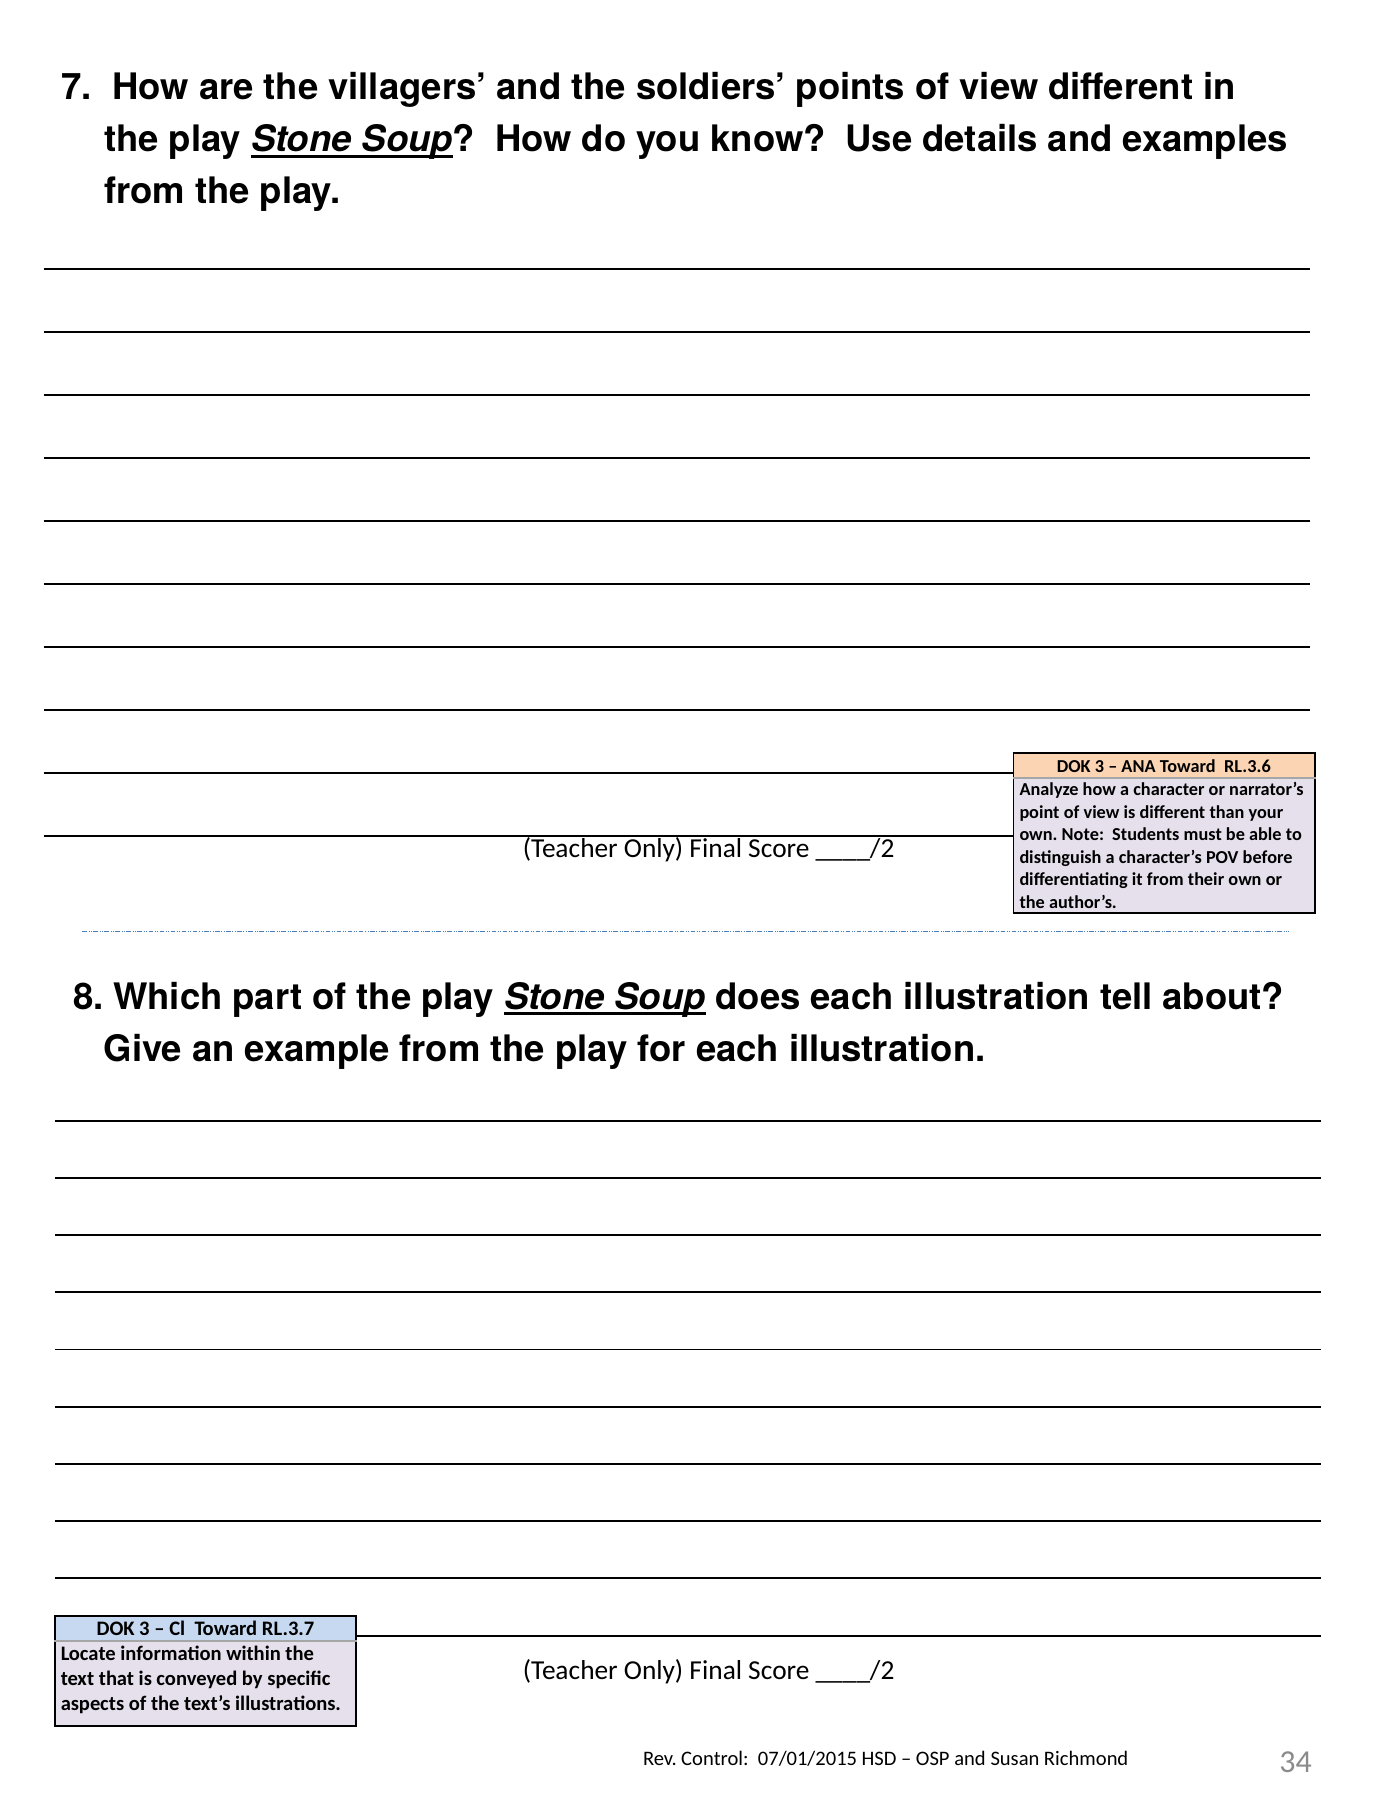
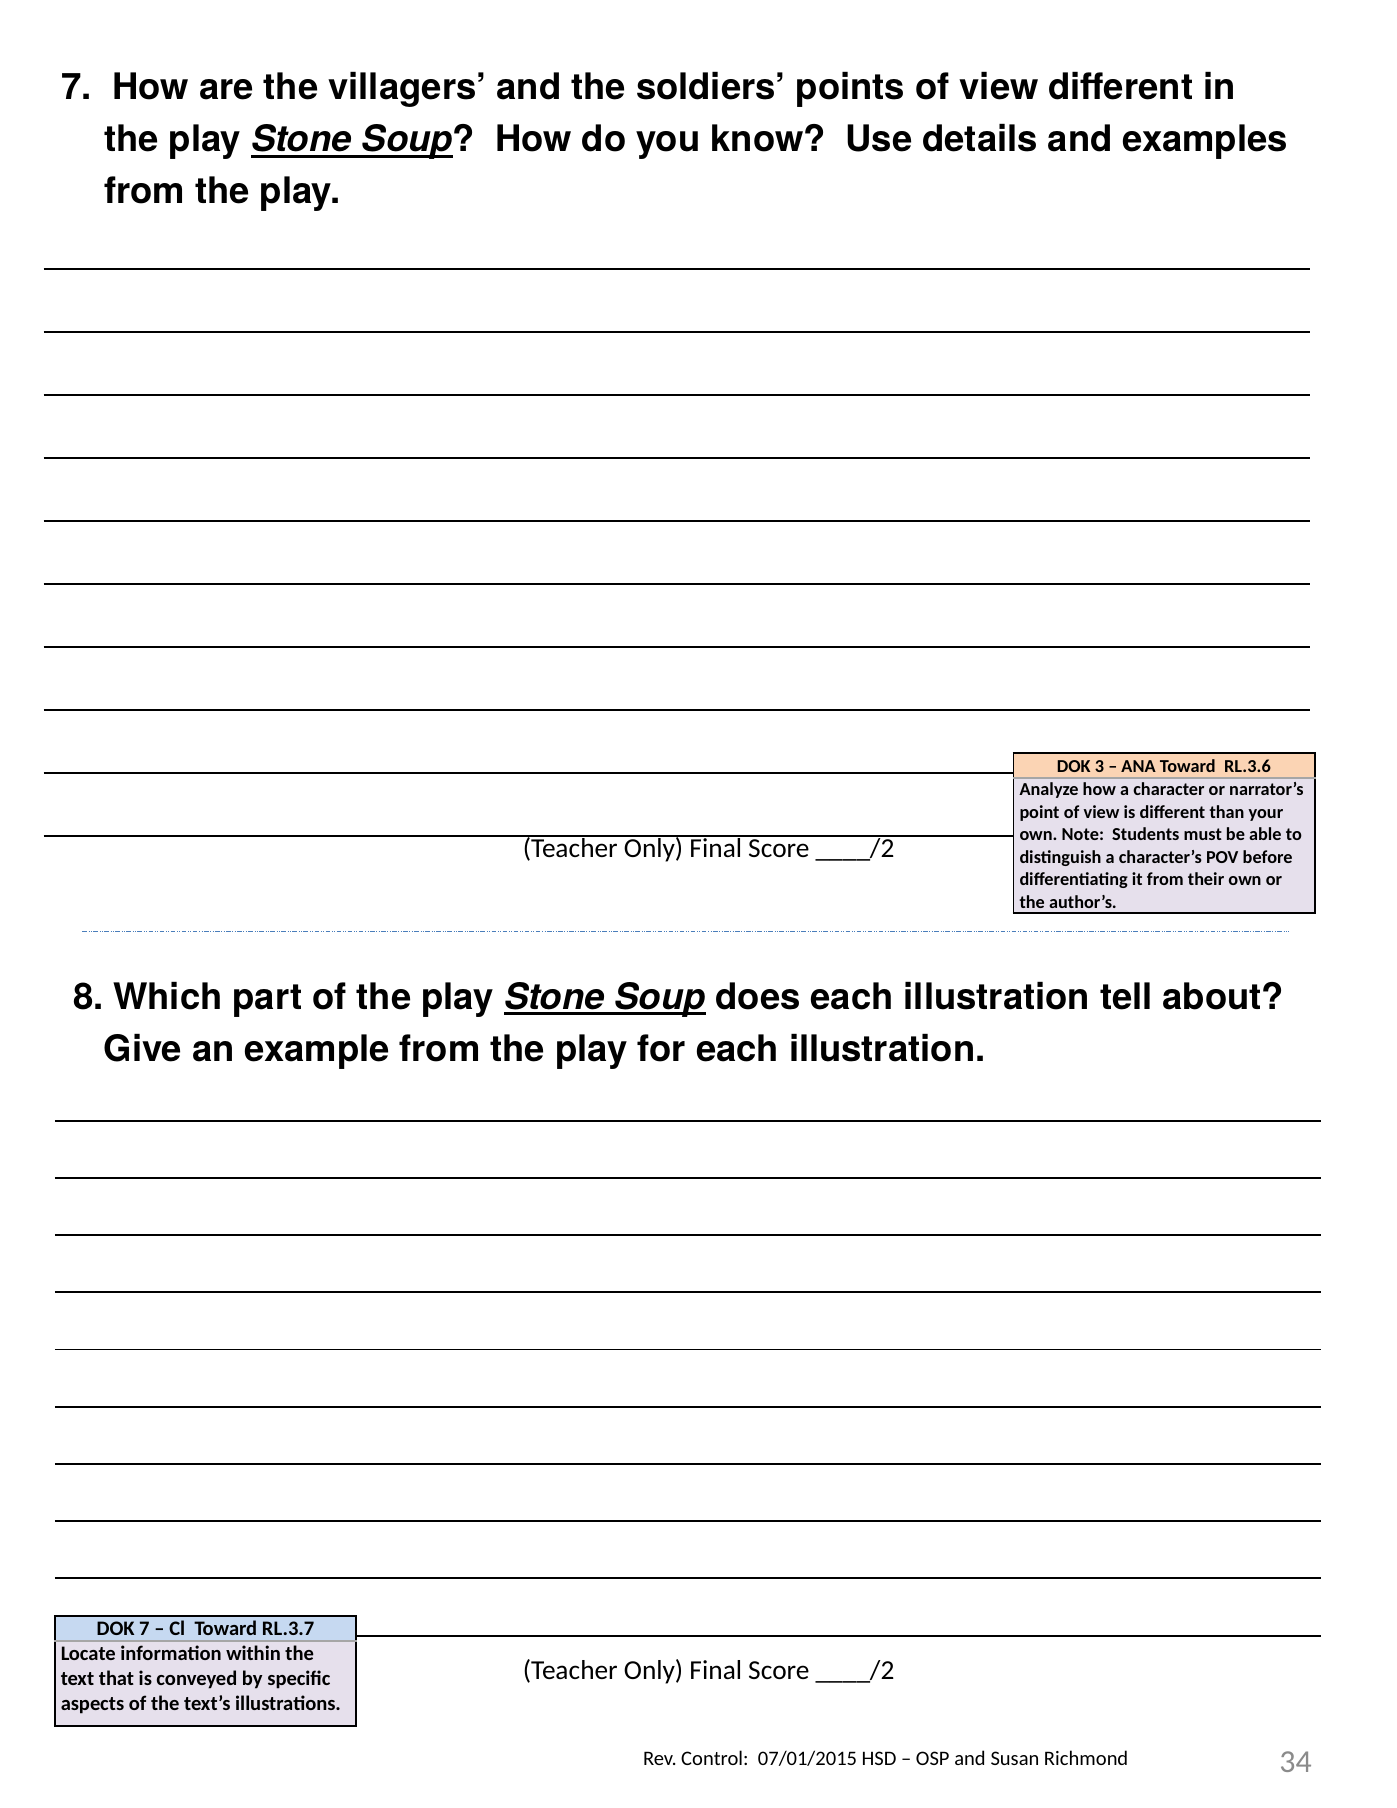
3: 3 -> 7 (144, 1629)
